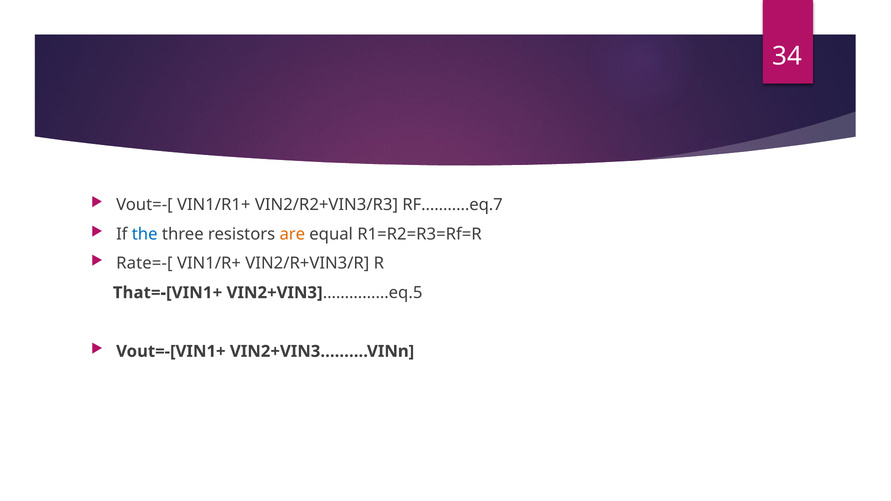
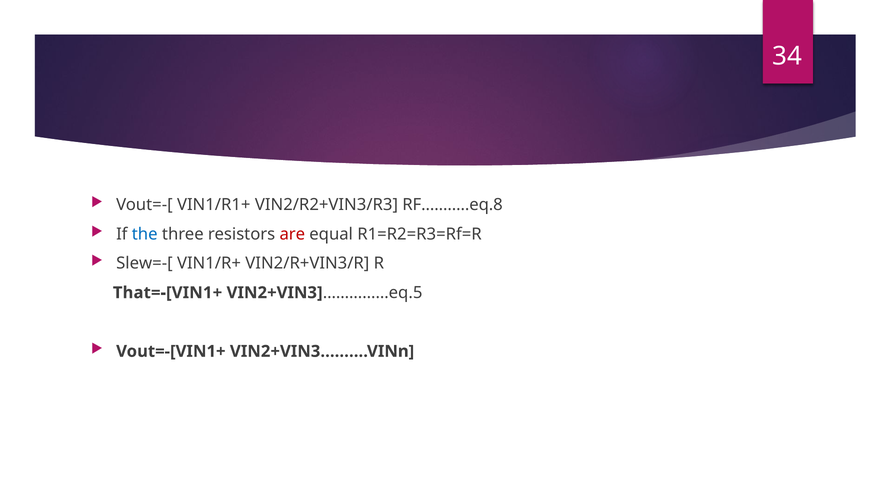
RF………..eq.7: RF………..eq.7 -> RF………..eq.8 (453, 205)
are colour: orange -> red (292, 234)
Rate=-[: Rate=-[ -> Slew=-[ (144, 263)
